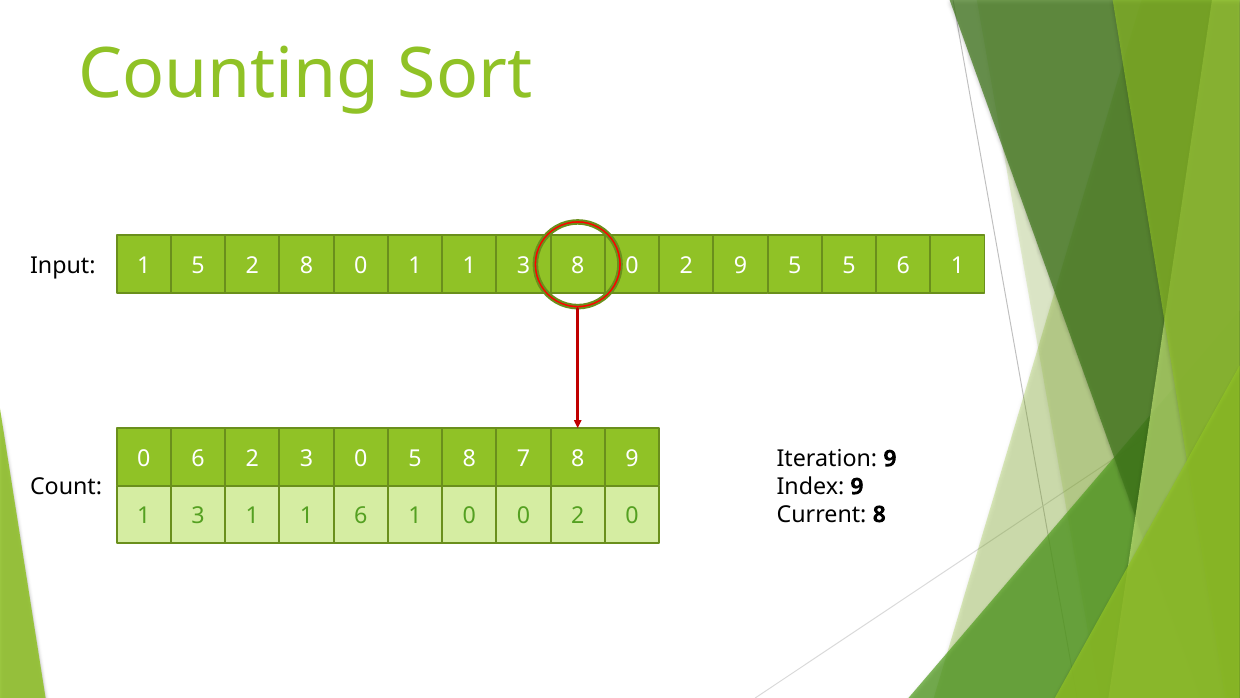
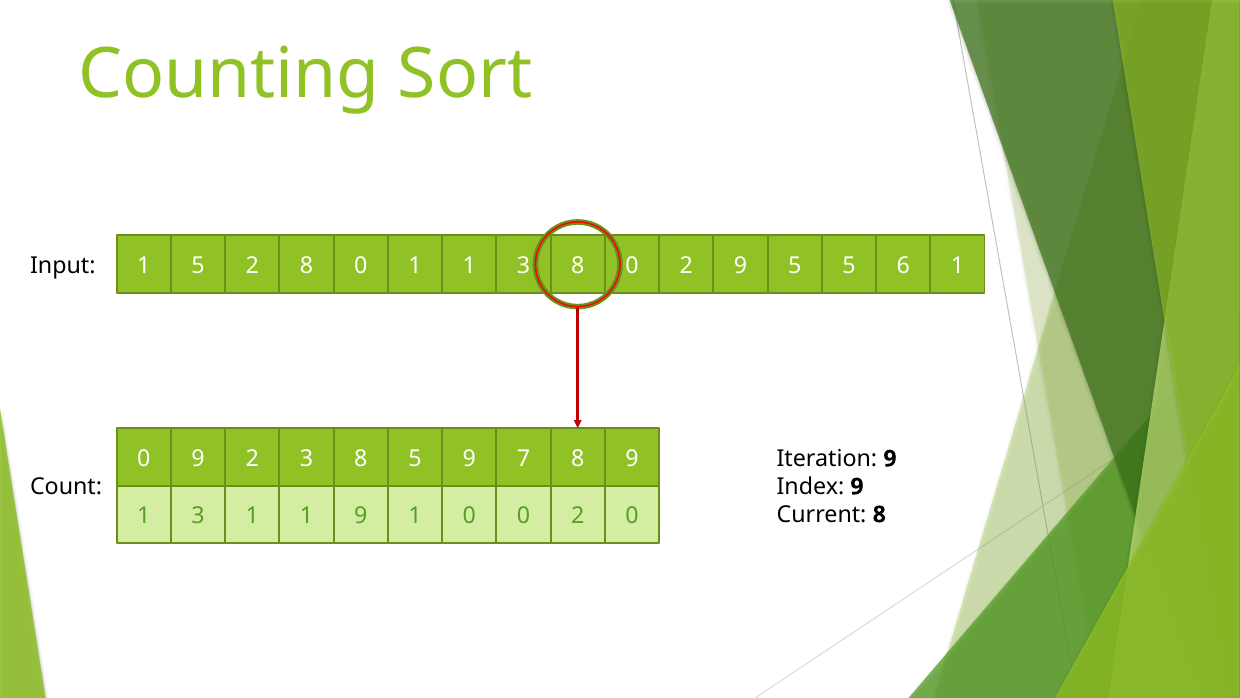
0 6: 6 -> 9 (198, 458)
2 3 0: 0 -> 8 (361, 458)
5 8: 8 -> 9 (469, 458)
1 6: 6 -> 9 (361, 516)
